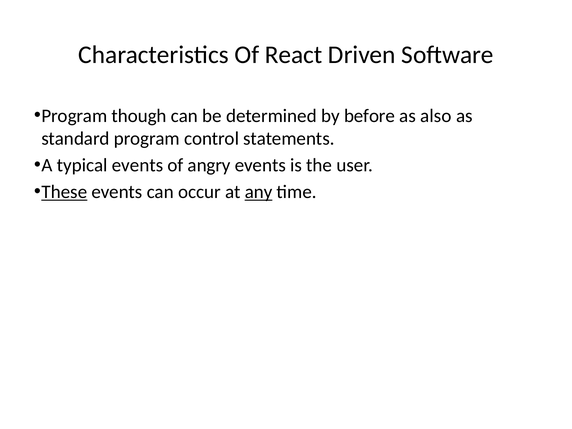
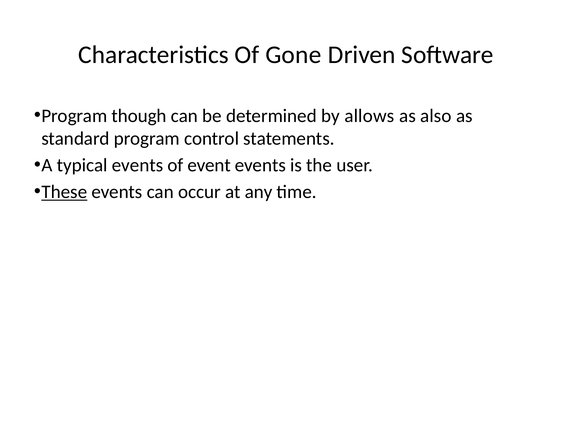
React: React -> Gone (293, 55)
before: before -> allows (369, 116)
angry: angry -> event (209, 165)
any underline: present -> none (259, 192)
